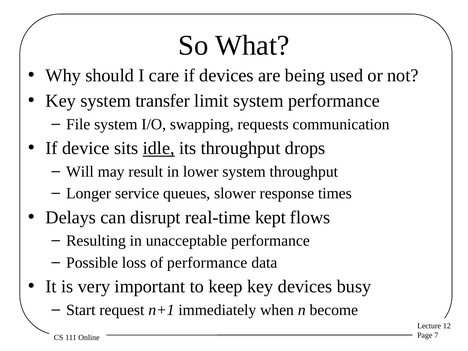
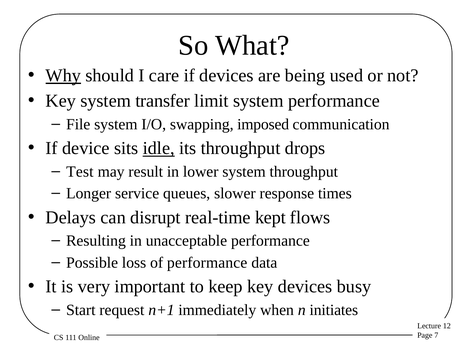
Why underline: none -> present (63, 75)
requests: requests -> imposed (263, 124)
Will: Will -> Test (80, 172)
become: become -> initiates (334, 310)
